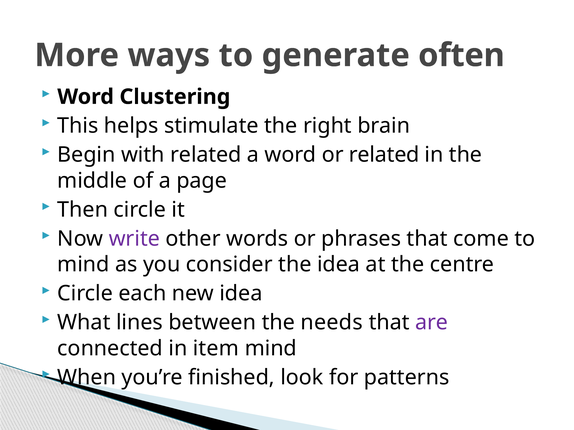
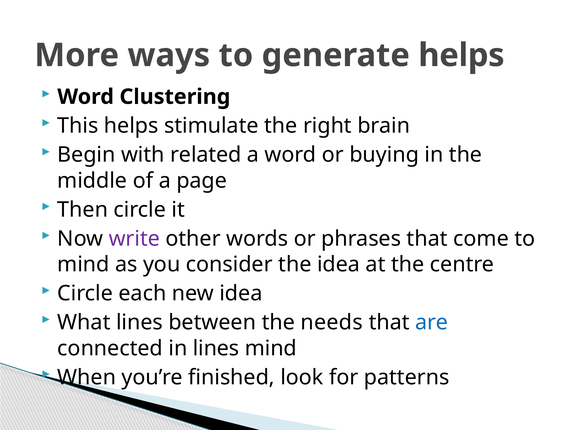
generate often: often -> helps (461, 55)
or related: related -> buying (384, 155)
are colour: purple -> blue (432, 323)
in item: item -> lines (216, 349)
